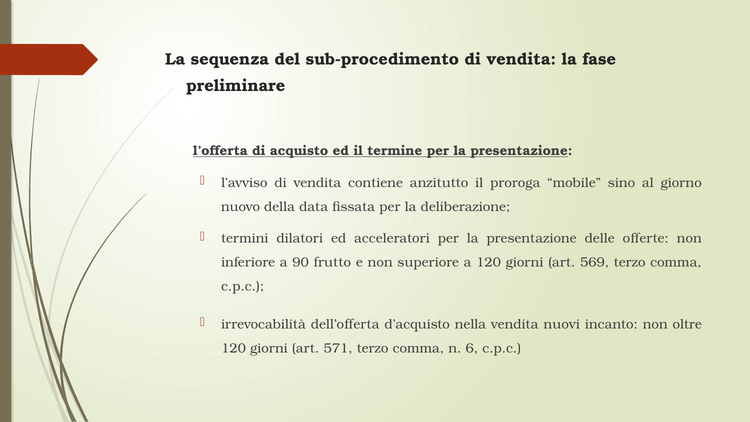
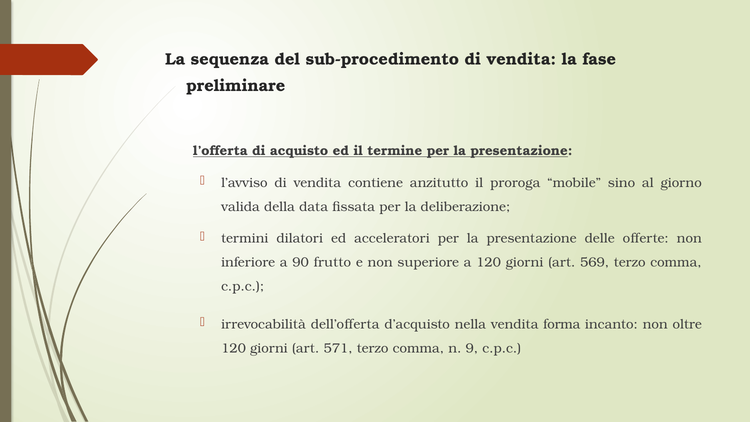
nuovo: nuovo -> valida (240, 207)
nuovi: nuovi -> forma (562, 324)
6: 6 -> 9 (472, 348)
